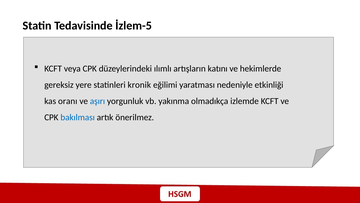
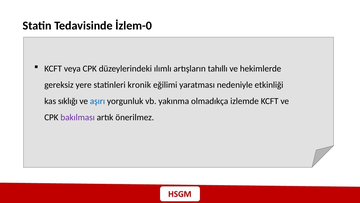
İzlem-5: İzlem-5 -> İzlem-0 (134, 25)
katını: katını -> tahıllı (218, 69)
oranı: oranı -> sıklığı (68, 101)
bakılması colour: blue -> purple (78, 117)
